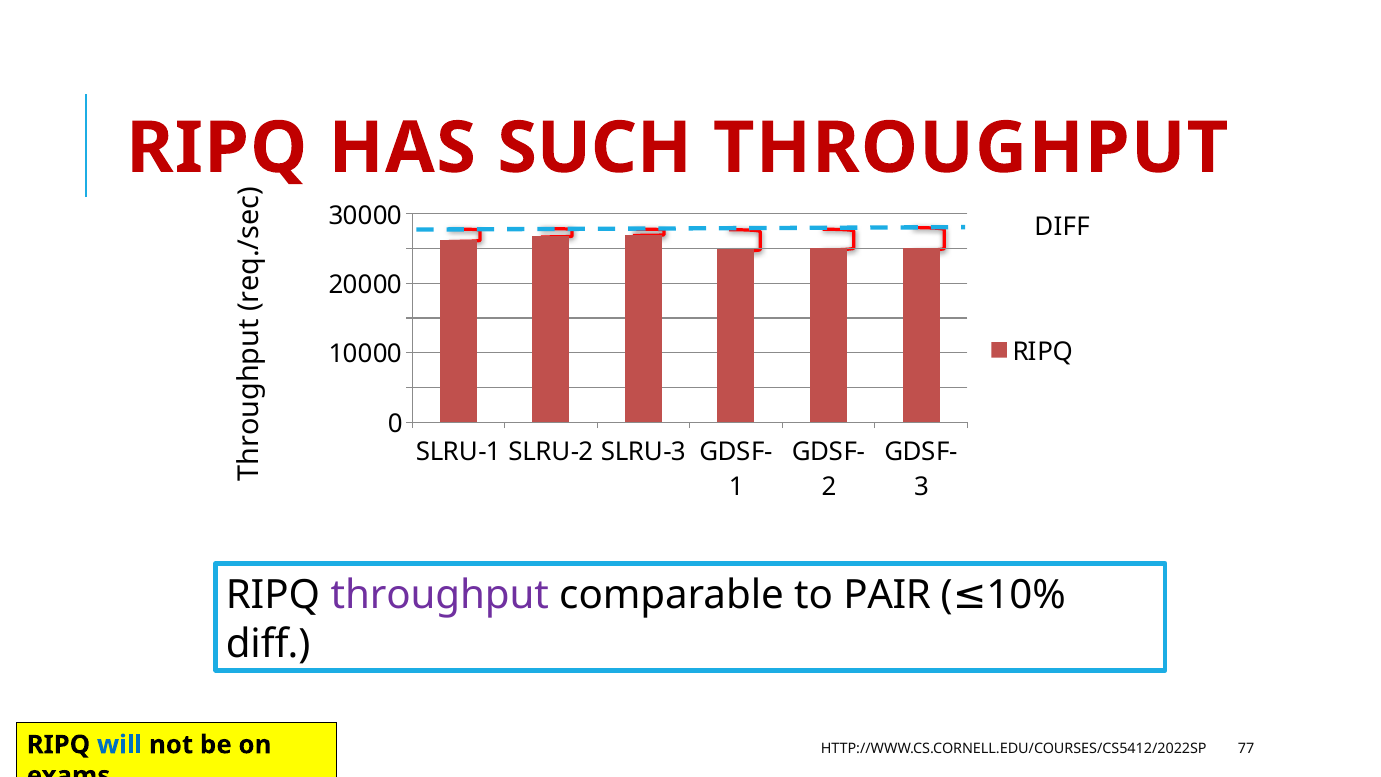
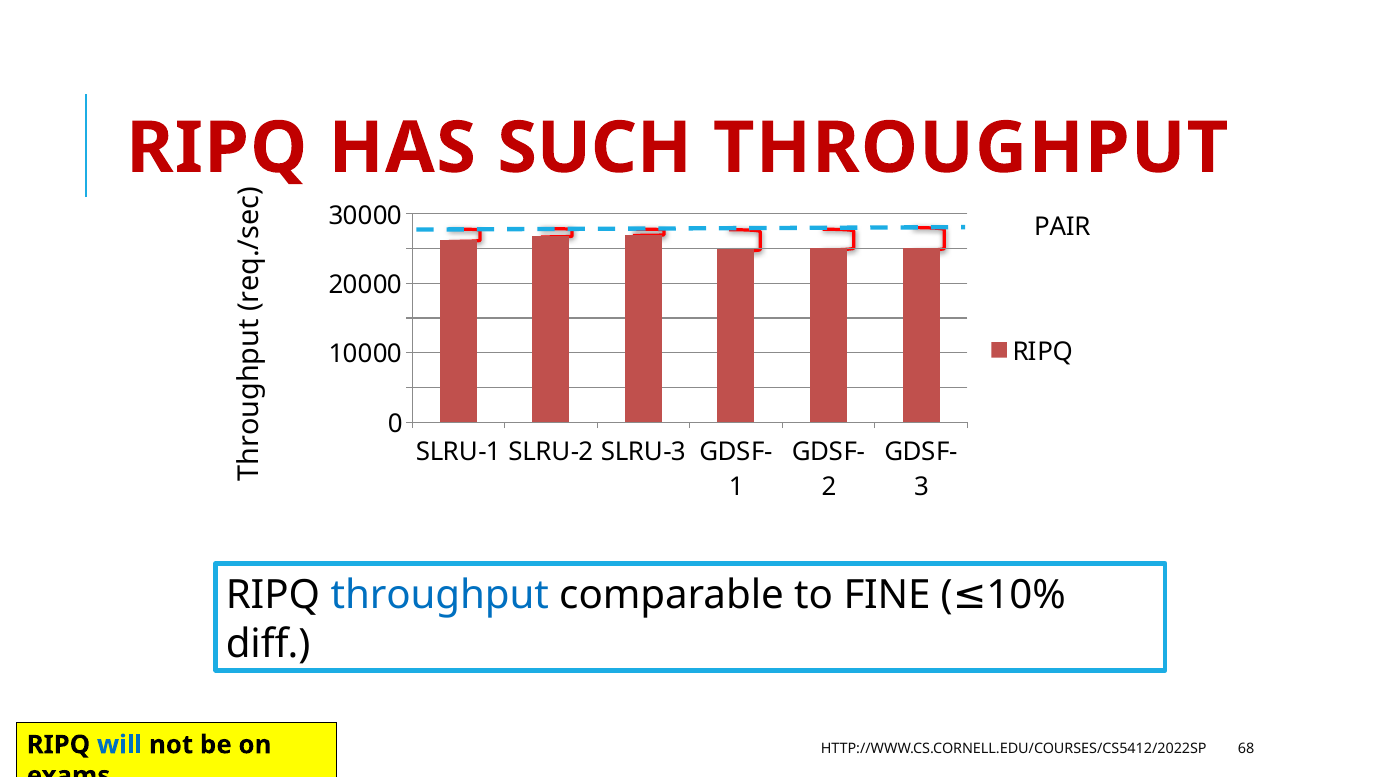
DIFF: DIFF -> PAIR (1062, 227)
throughput colour: purple -> blue (440, 595)
PAIR: PAIR -> FINE (887, 595)
77: 77 -> 68 (1246, 748)
